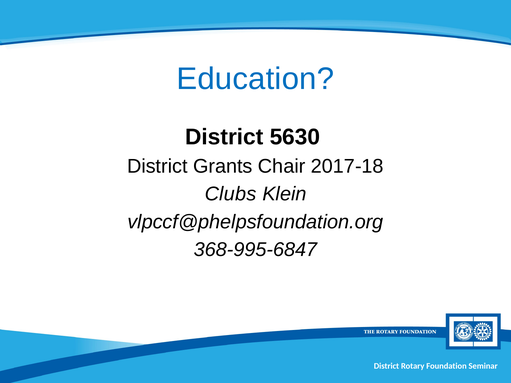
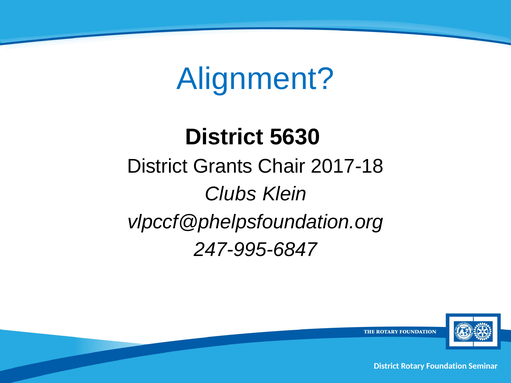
Education: Education -> Alignment (255, 79)
368-995-6847: 368-995-6847 -> 247-995-6847 (255, 250)
